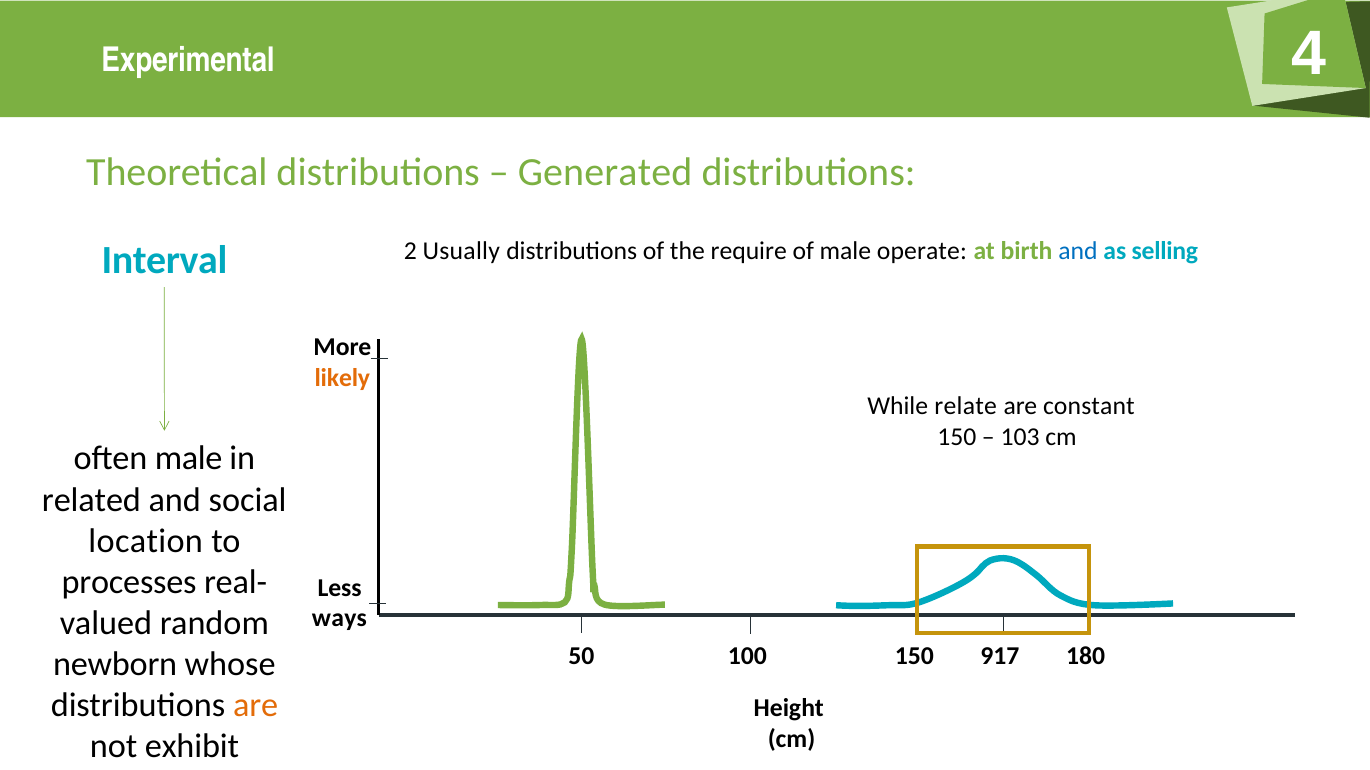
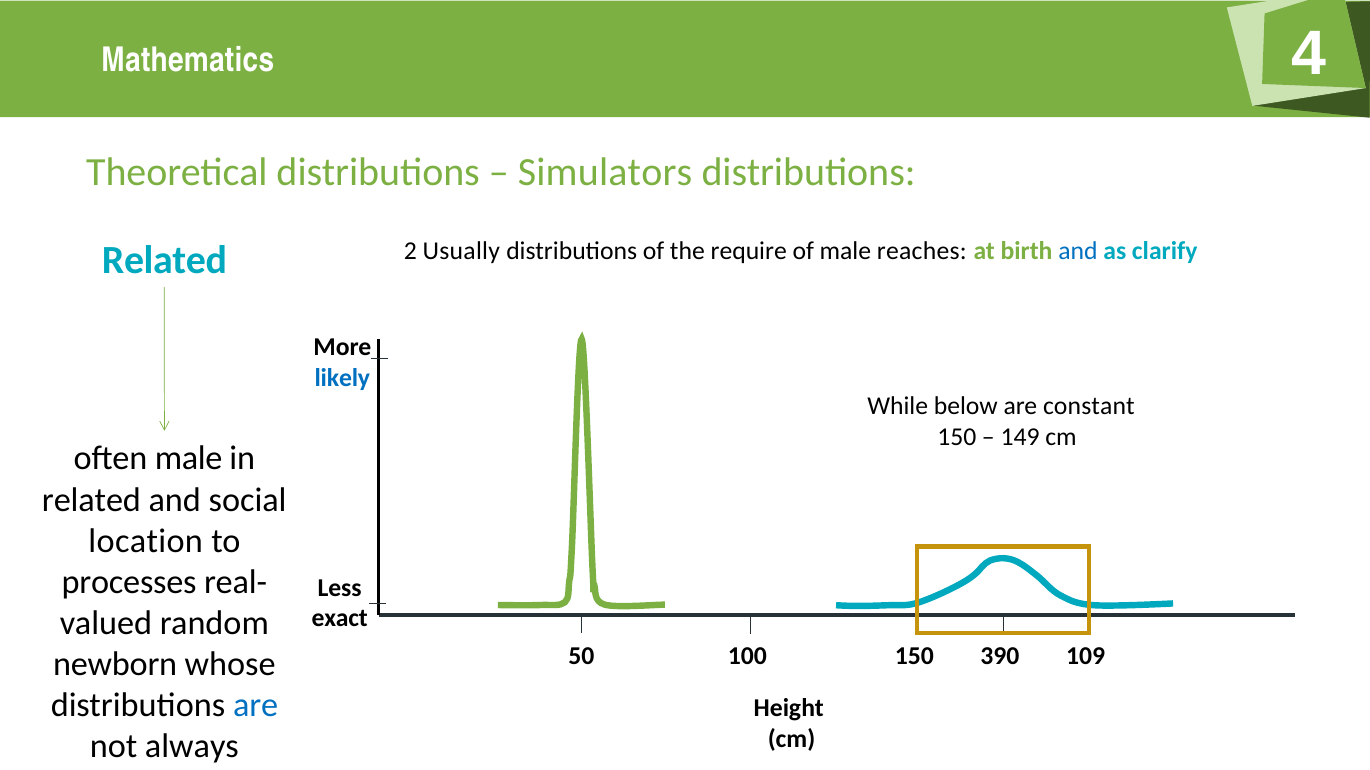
Experimental: Experimental -> Mathematics (188, 61)
Generated: Generated -> Simulators (605, 173)
operate: operate -> reaches (922, 251)
selling: selling -> clarify (1165, 251)
Interval: Interval -> Related (164, 261)
likely colour: orange -> blue (342, 378)
relate: relate -> below (966, 407)
103: 103 -> 149 (1020, 438)
ways: ways -> exact (340, 619)
917: 917 -> 390 (1000, 657)
180: 180 -> 109 (1086, 657)
are colour: orange -> blue (256, 706)
exhibit: exhibit -> always (192, 747)
